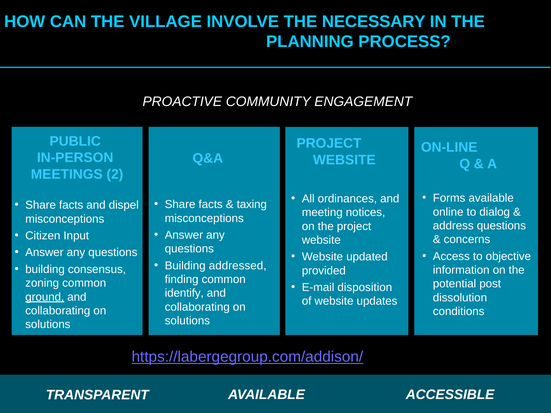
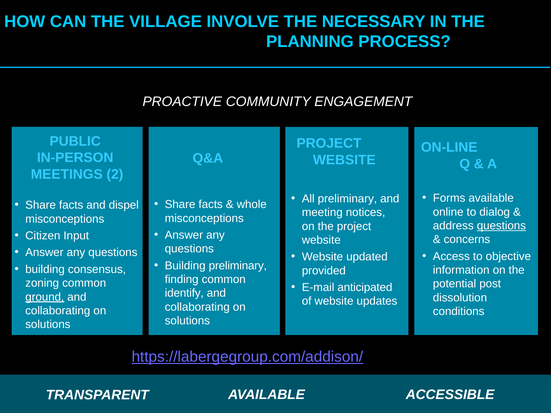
All ordinances: ordinances -> preliminary (347, 199)
taxing: taxing -> whole (252, 205)
questions underline: none -> present (501, 226)
Building addressed: addressed -> preliminary (238, 266)
disposition: disposition -> anticipated (365, 288)
